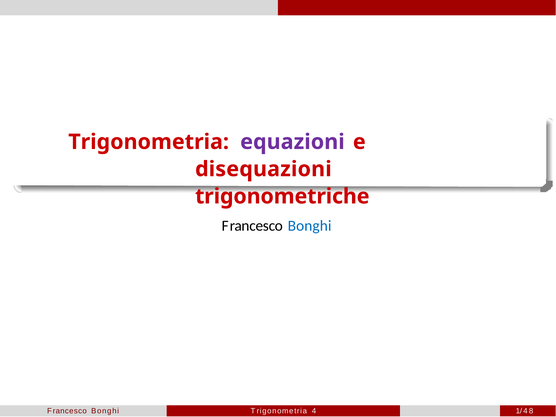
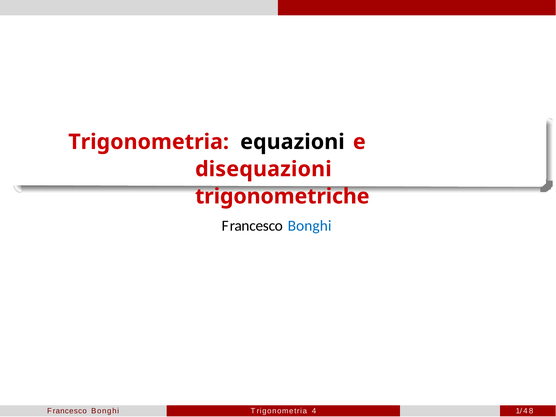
equazioni colour: purple -> black (292, 142)
